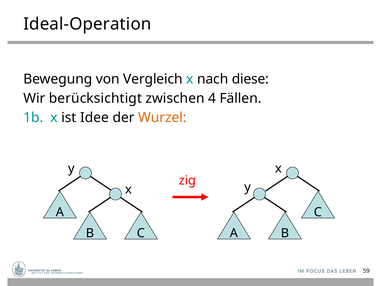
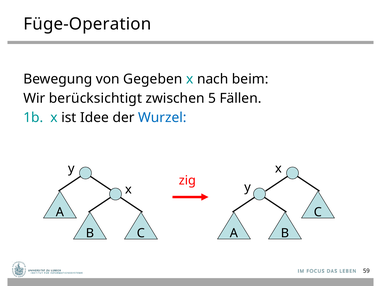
Ideal-Operation: Ideal-Operation -> Füge-Operation (87, 24)
Vergleich: Vergleich -> Gegeben (153, 79)
diese: diese -> beim (250, 79)
4: 4 -> 5 (212, 98)
Wurzel colour: orange -> blue (162, 117)
